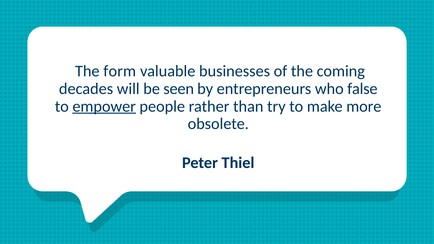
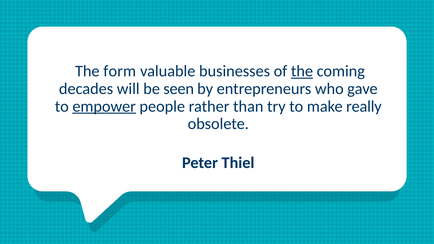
the underline: none -> present (302, 71)
false: false -> gave (362, 89)
more: more -> really (364, 106)
